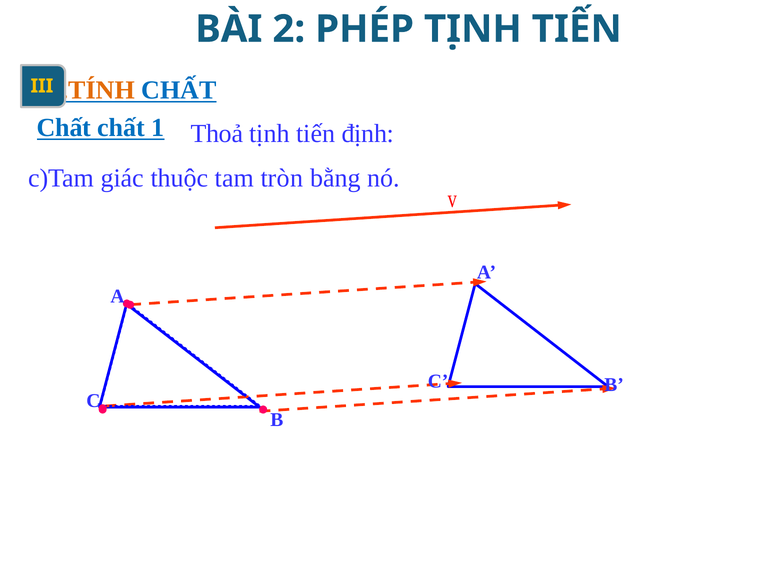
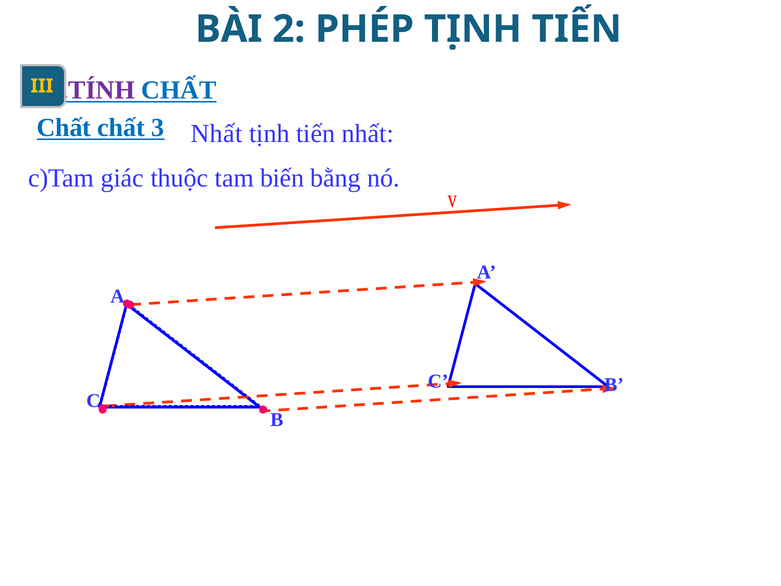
.TÍNH colour: orange -> purple (98, 90)
1: 1 -> 3 (158, 128)
Thoả: Thoả -> Nhất (217, 133)
tiến định: định -> nhất (368, 133)
tròn: tròn -> biến (282, 178)
